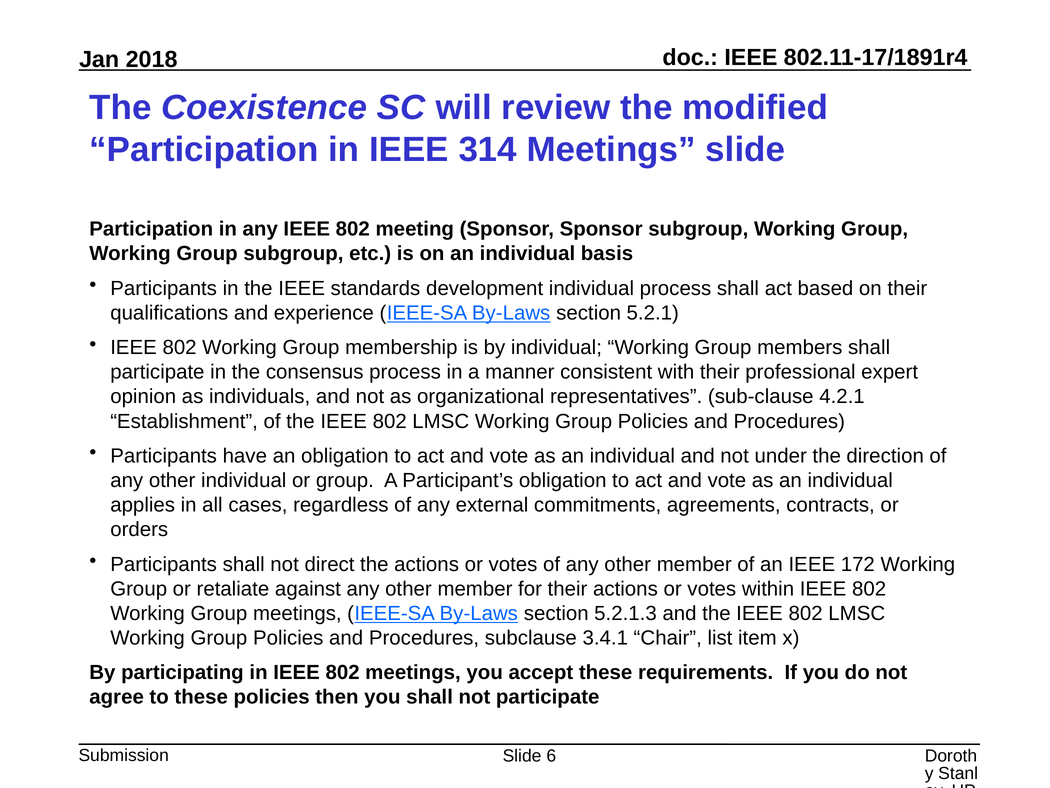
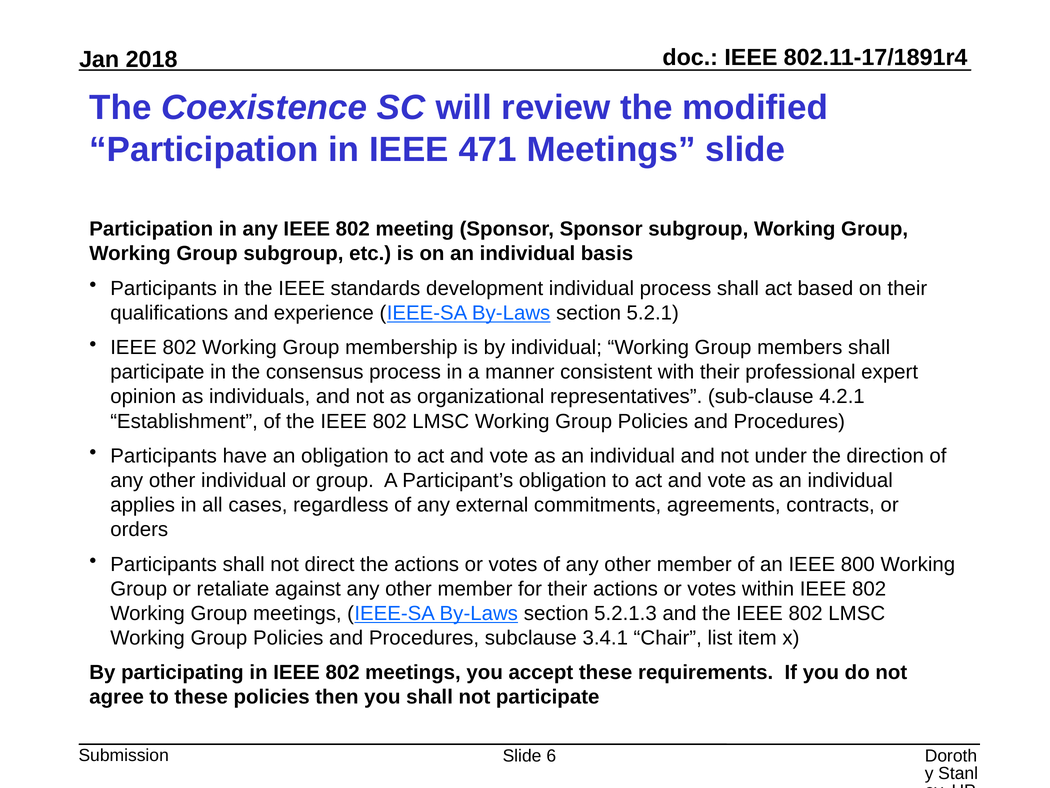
314: 314 -> 471 (488, 150)
172: 172 -> 800 (858, 564)
